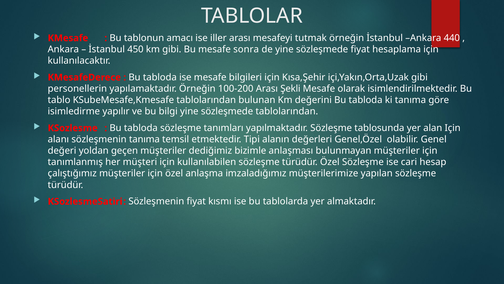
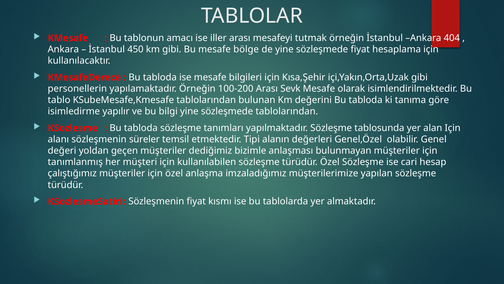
440: 440 -> 404 (452, 38)
sonra: sonra -> bölge (246, 49)
Şekli: Şekli -> Sevk (290, 89)
sözleşmenin tanıma: tanıma -> süreler (144, 139)
